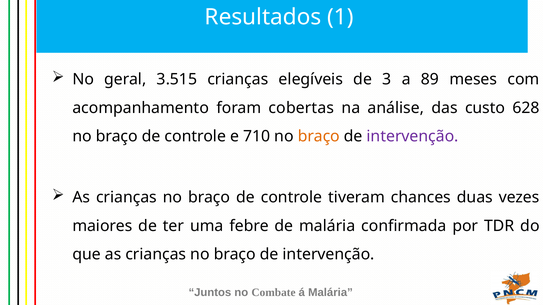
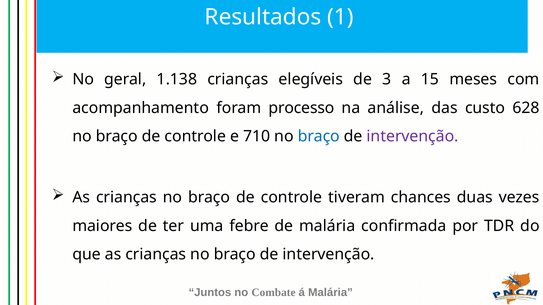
3.515: 3.515 -> 1.138 (177, 80)
89: 89 -> 15 (430, 80)
cobertas: cobertas -> processo (301, 108)
braço colour: orange -> blue (319, 137)
